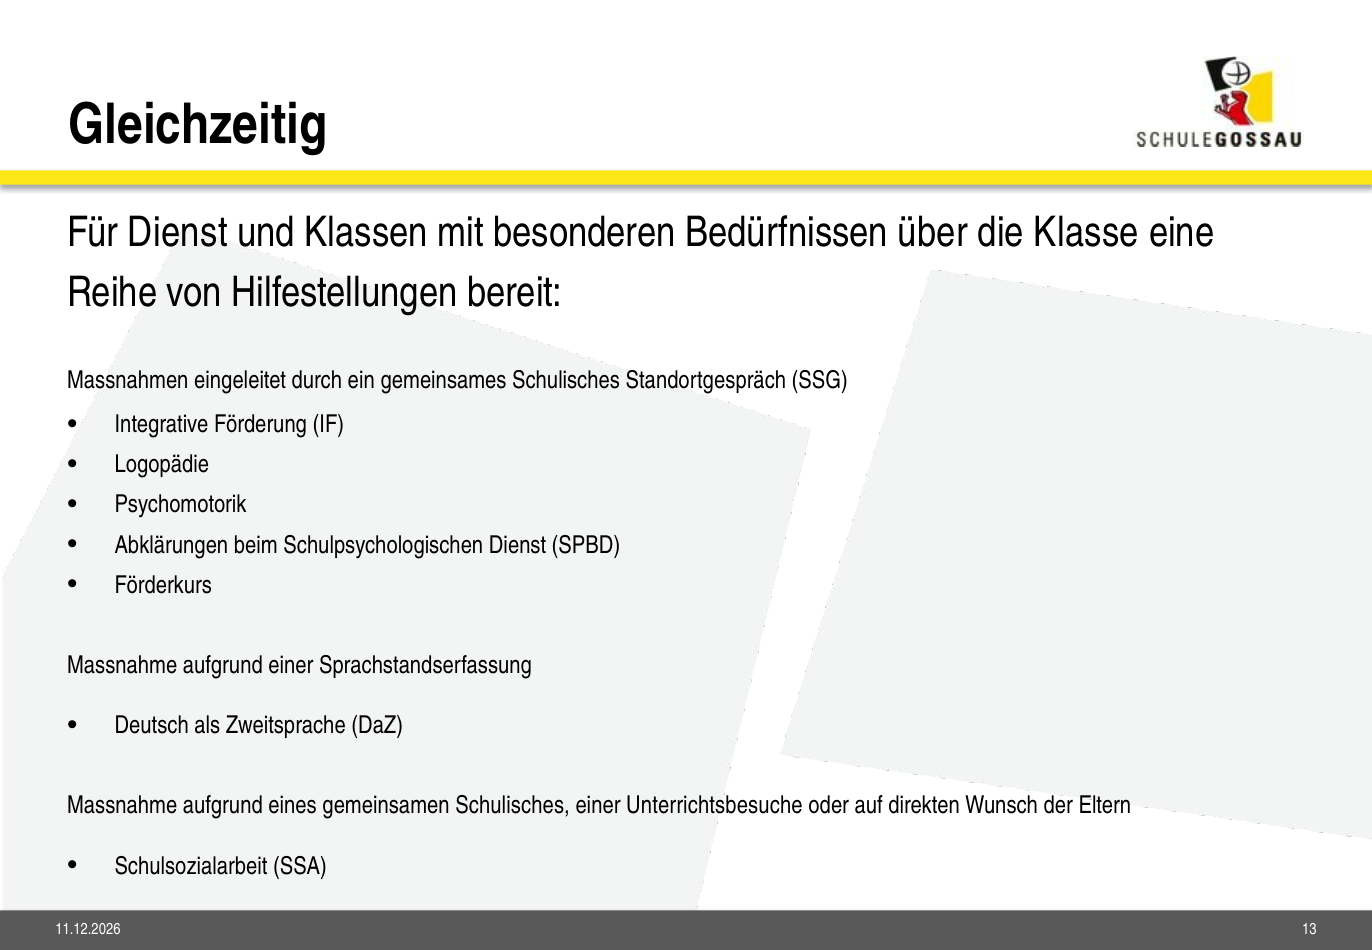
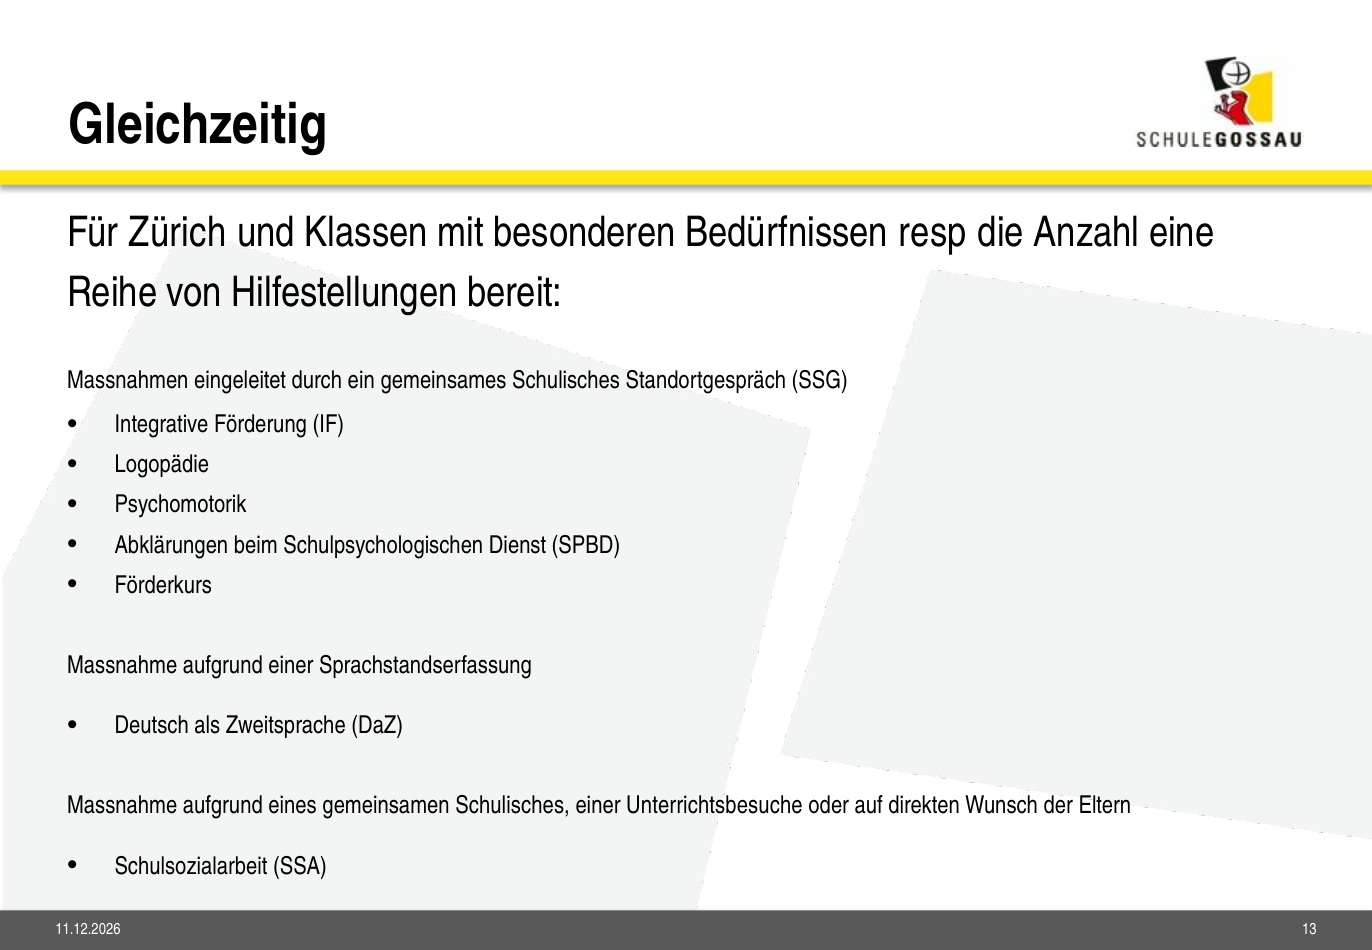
Für Dienst: Dienst -> Zürich (178, 232)
über: über -> resp (933, 232)
Klasse: Klasse -> Anzahl (1087, 232)
